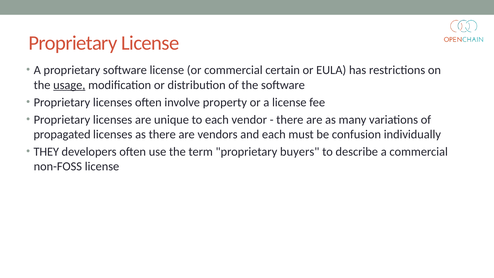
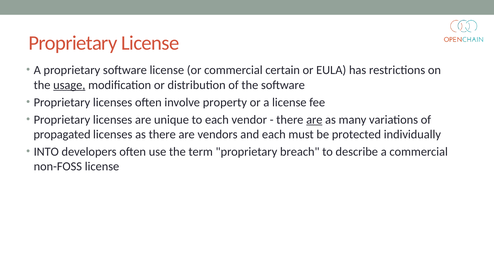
are underline: none -> present (314, 120)
confusion: confusion -> protected (356, 134)
THEY: THEY -> INTO (46, 152)
buyers: buyers -> breach (300, 152)
